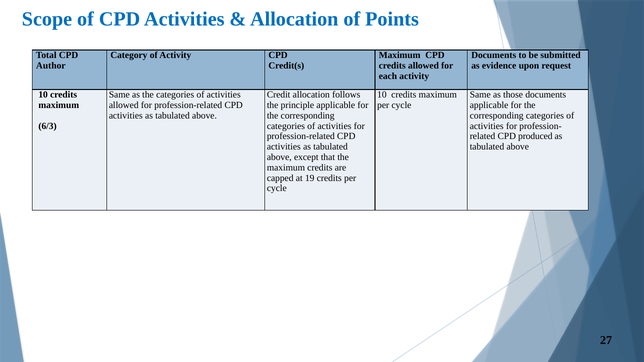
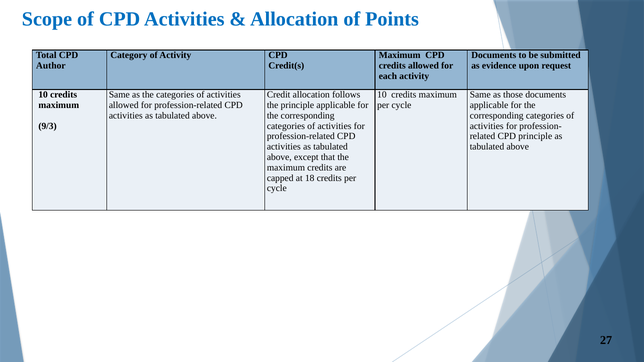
6/3: 6/3 -> 9/3 (48, 126)
CPD produced: produced -> principle (535, 136)
19: 19 -> 18 (310, 178)
